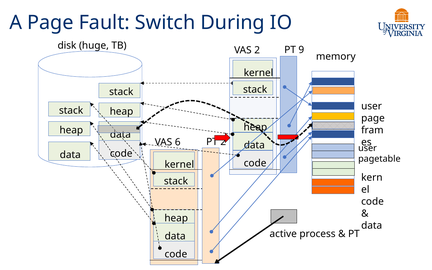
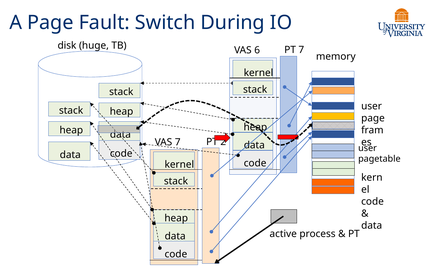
VAS 2: 2 -> 6 (257, 50)
PT 9: 9 -> 7 (301, 50)
VAS 6: 6 -> 7 (178, 142)
